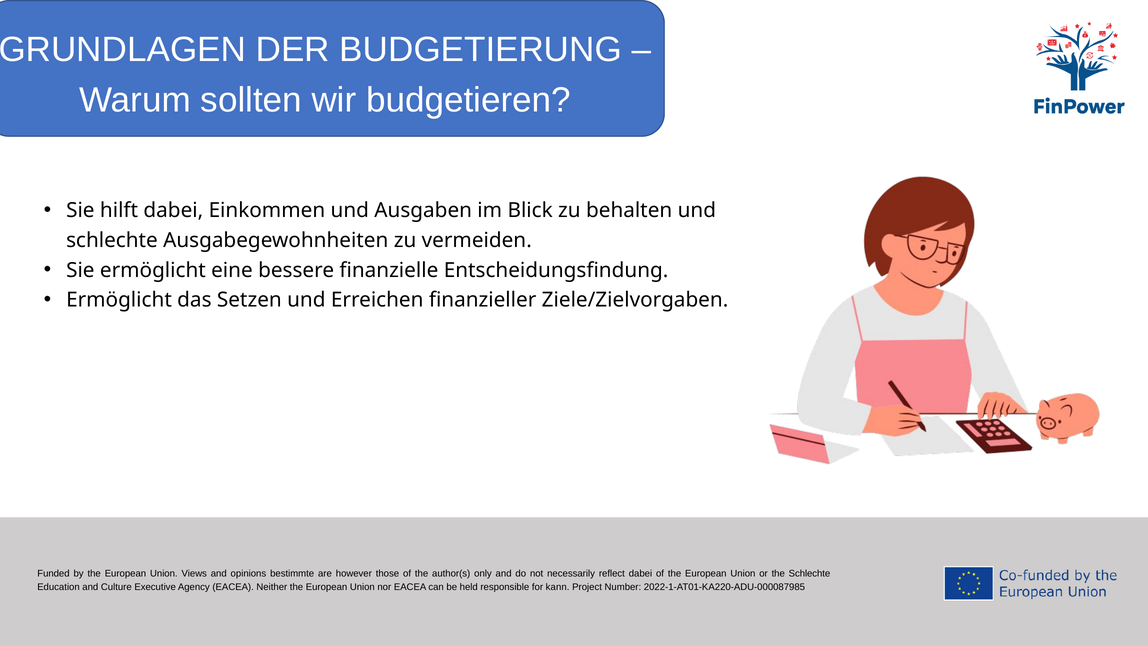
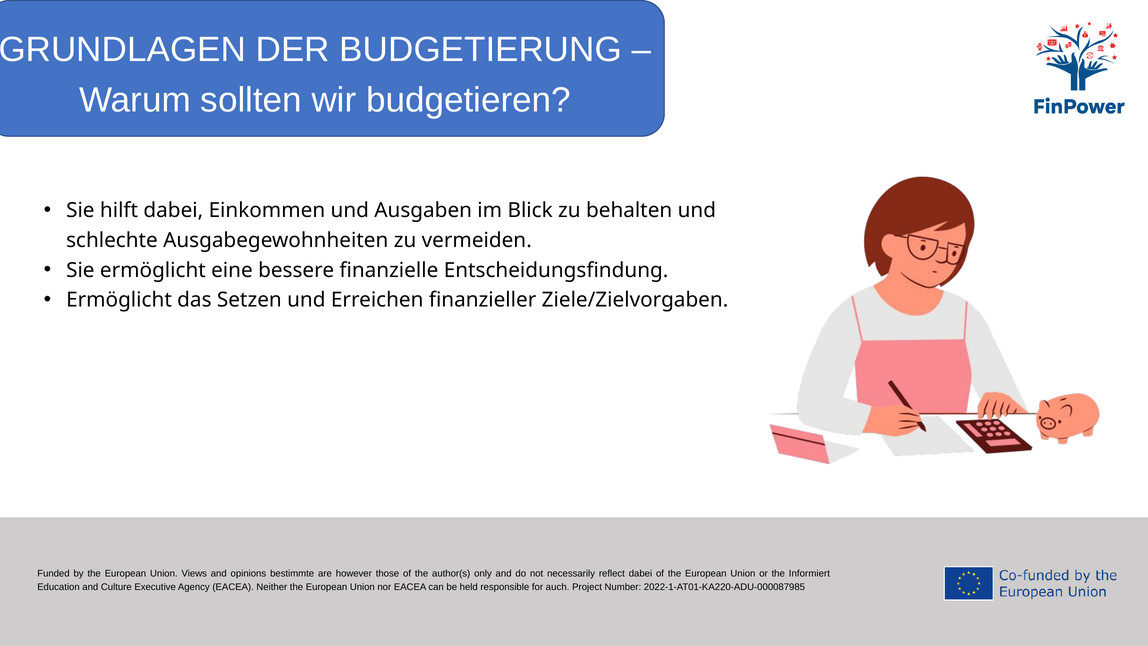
the Schlechte: Schlechte -> Informiert (809, 573)
kann: kann -> auch (558, 587)
